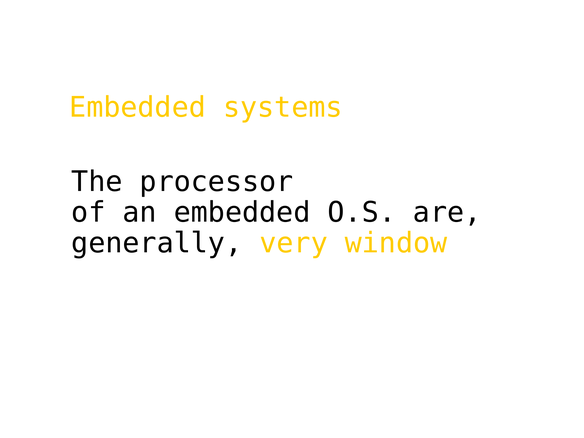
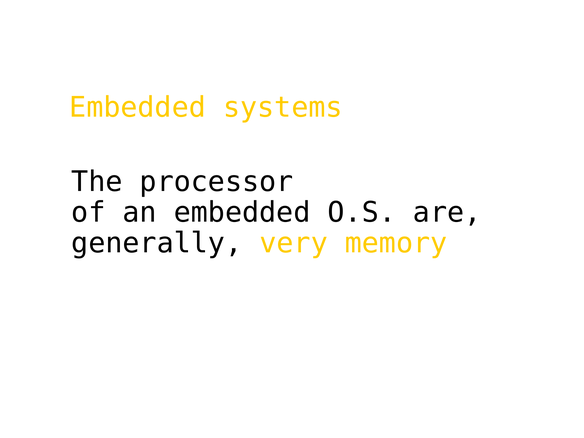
window: window -> memory (396, 243)
